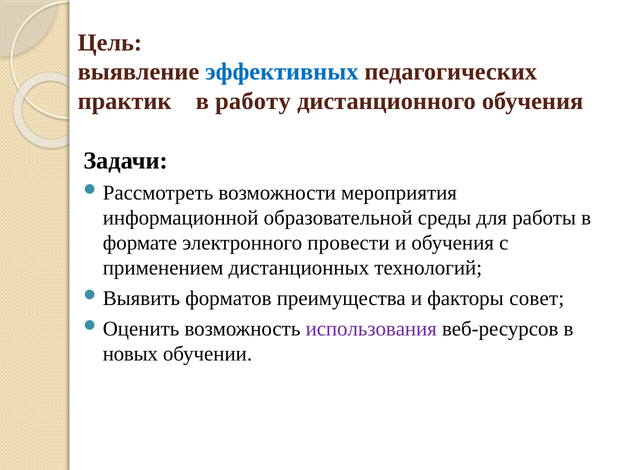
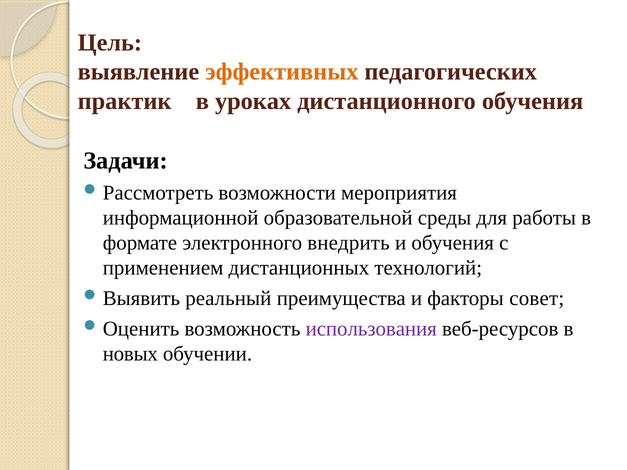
эффективных colour: blue -> orange (282, 72)
работу: работу -> уроках (253, 101)
провести: провести -> внедрить (349, 243)
форматов: форматов -> реальный (228, 298)
